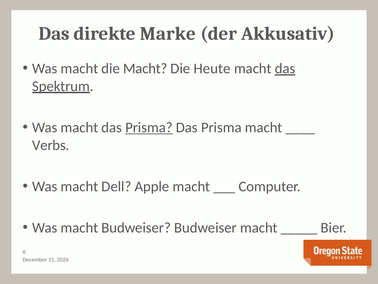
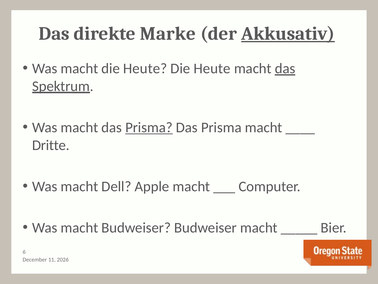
Akkusativ underline: none -> present (288, 33)
macht die Macht: Macht -> Heute (145, 68)
Verbs: Verbs -> Dritte (51, 145)
